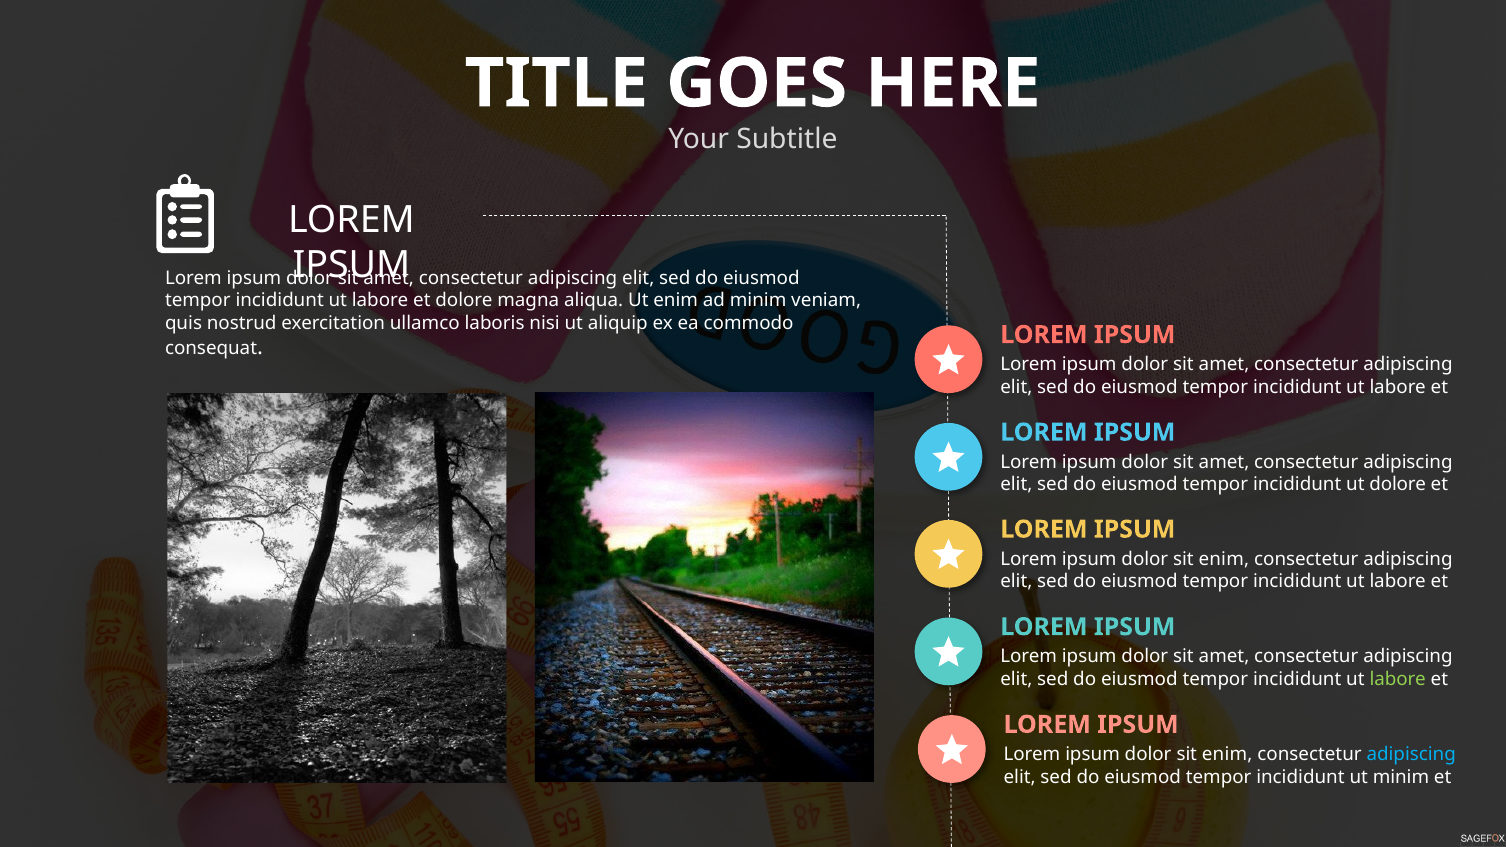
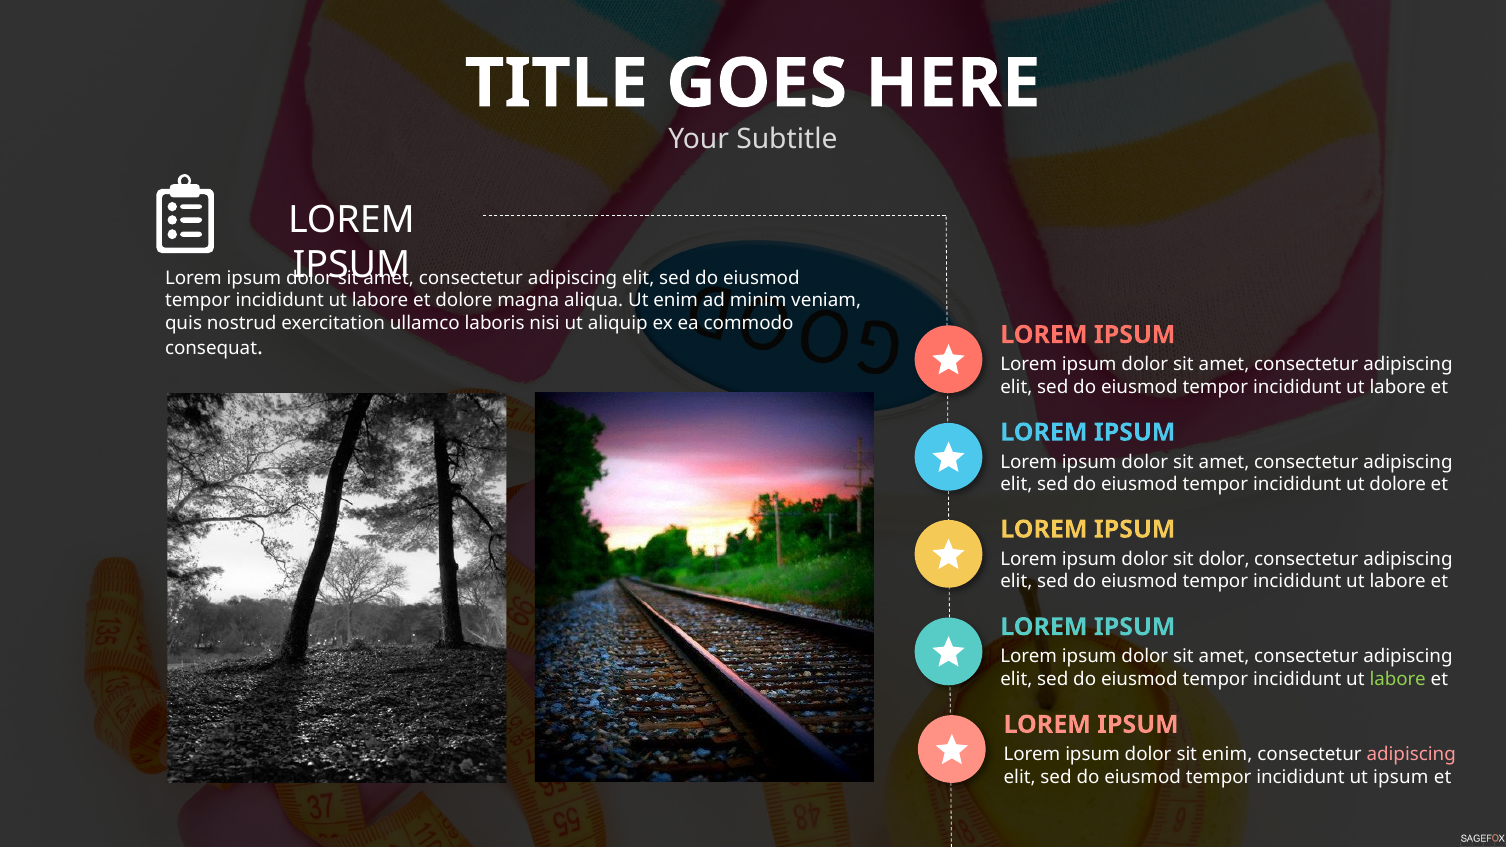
enim: enim -> dolor (1224, 559)
adipiscing colour: light blue -> pink (1411, 754)
ut minim: minim -> ipsum (1401, 777)
